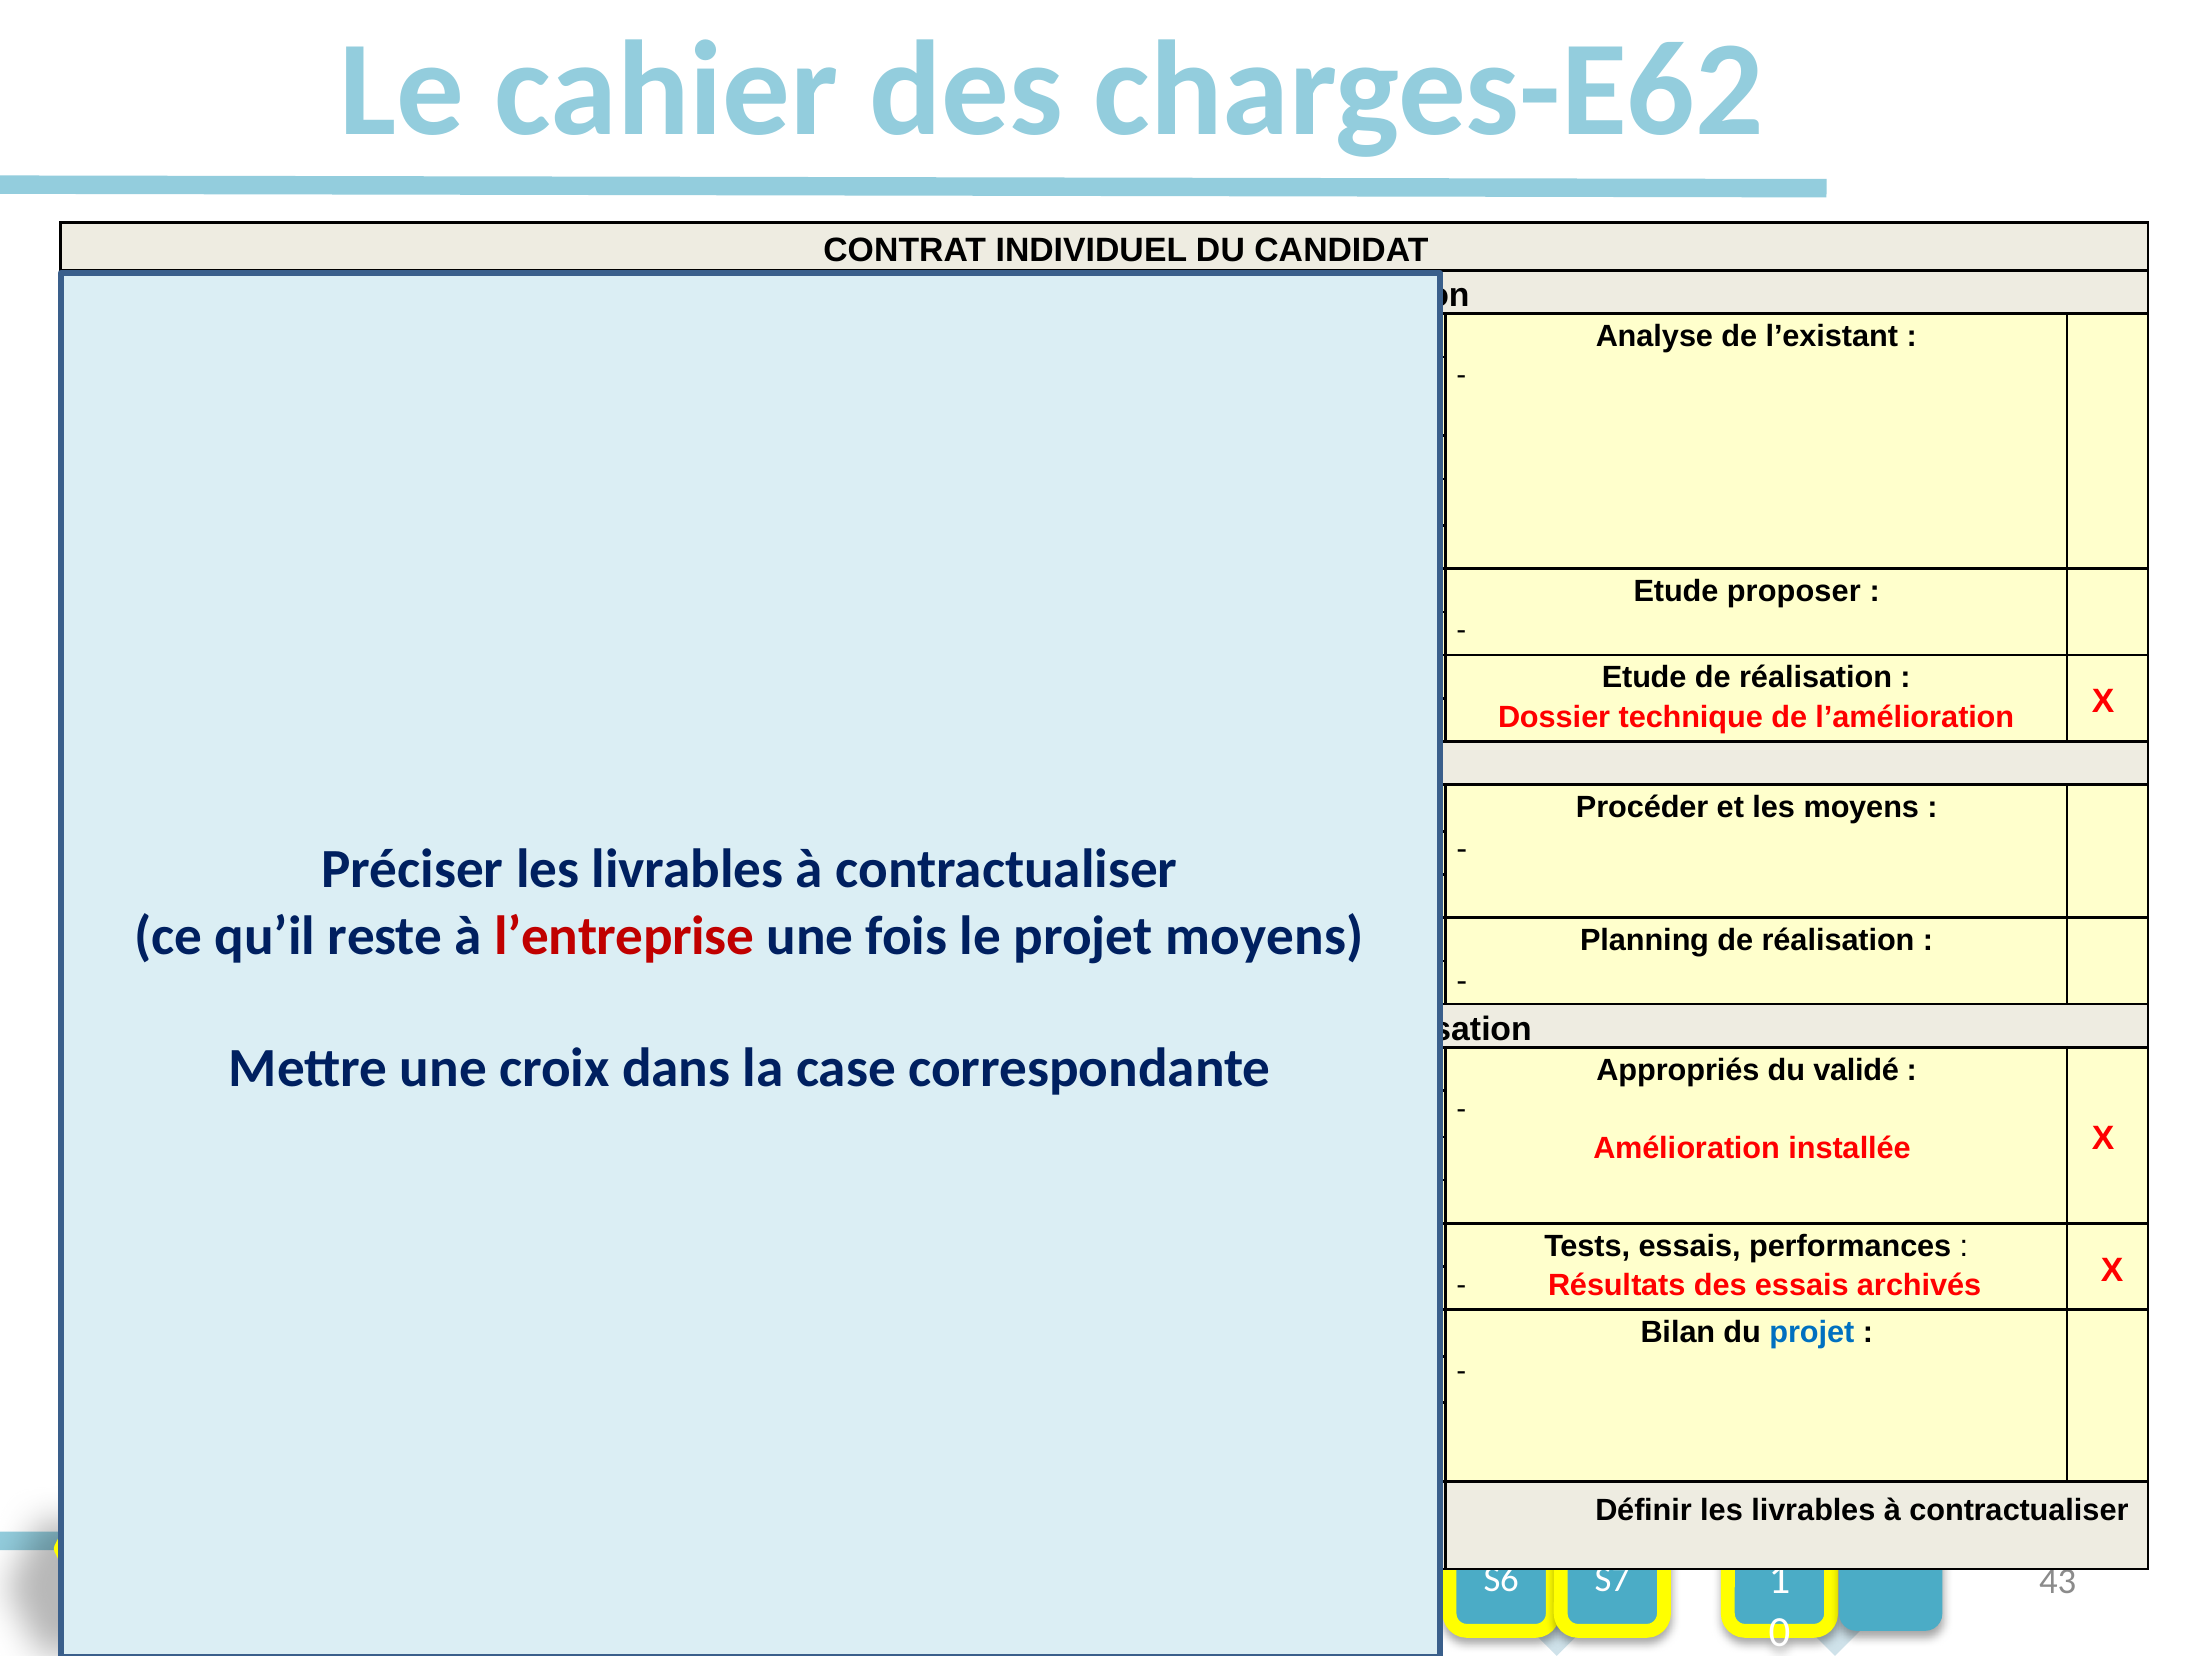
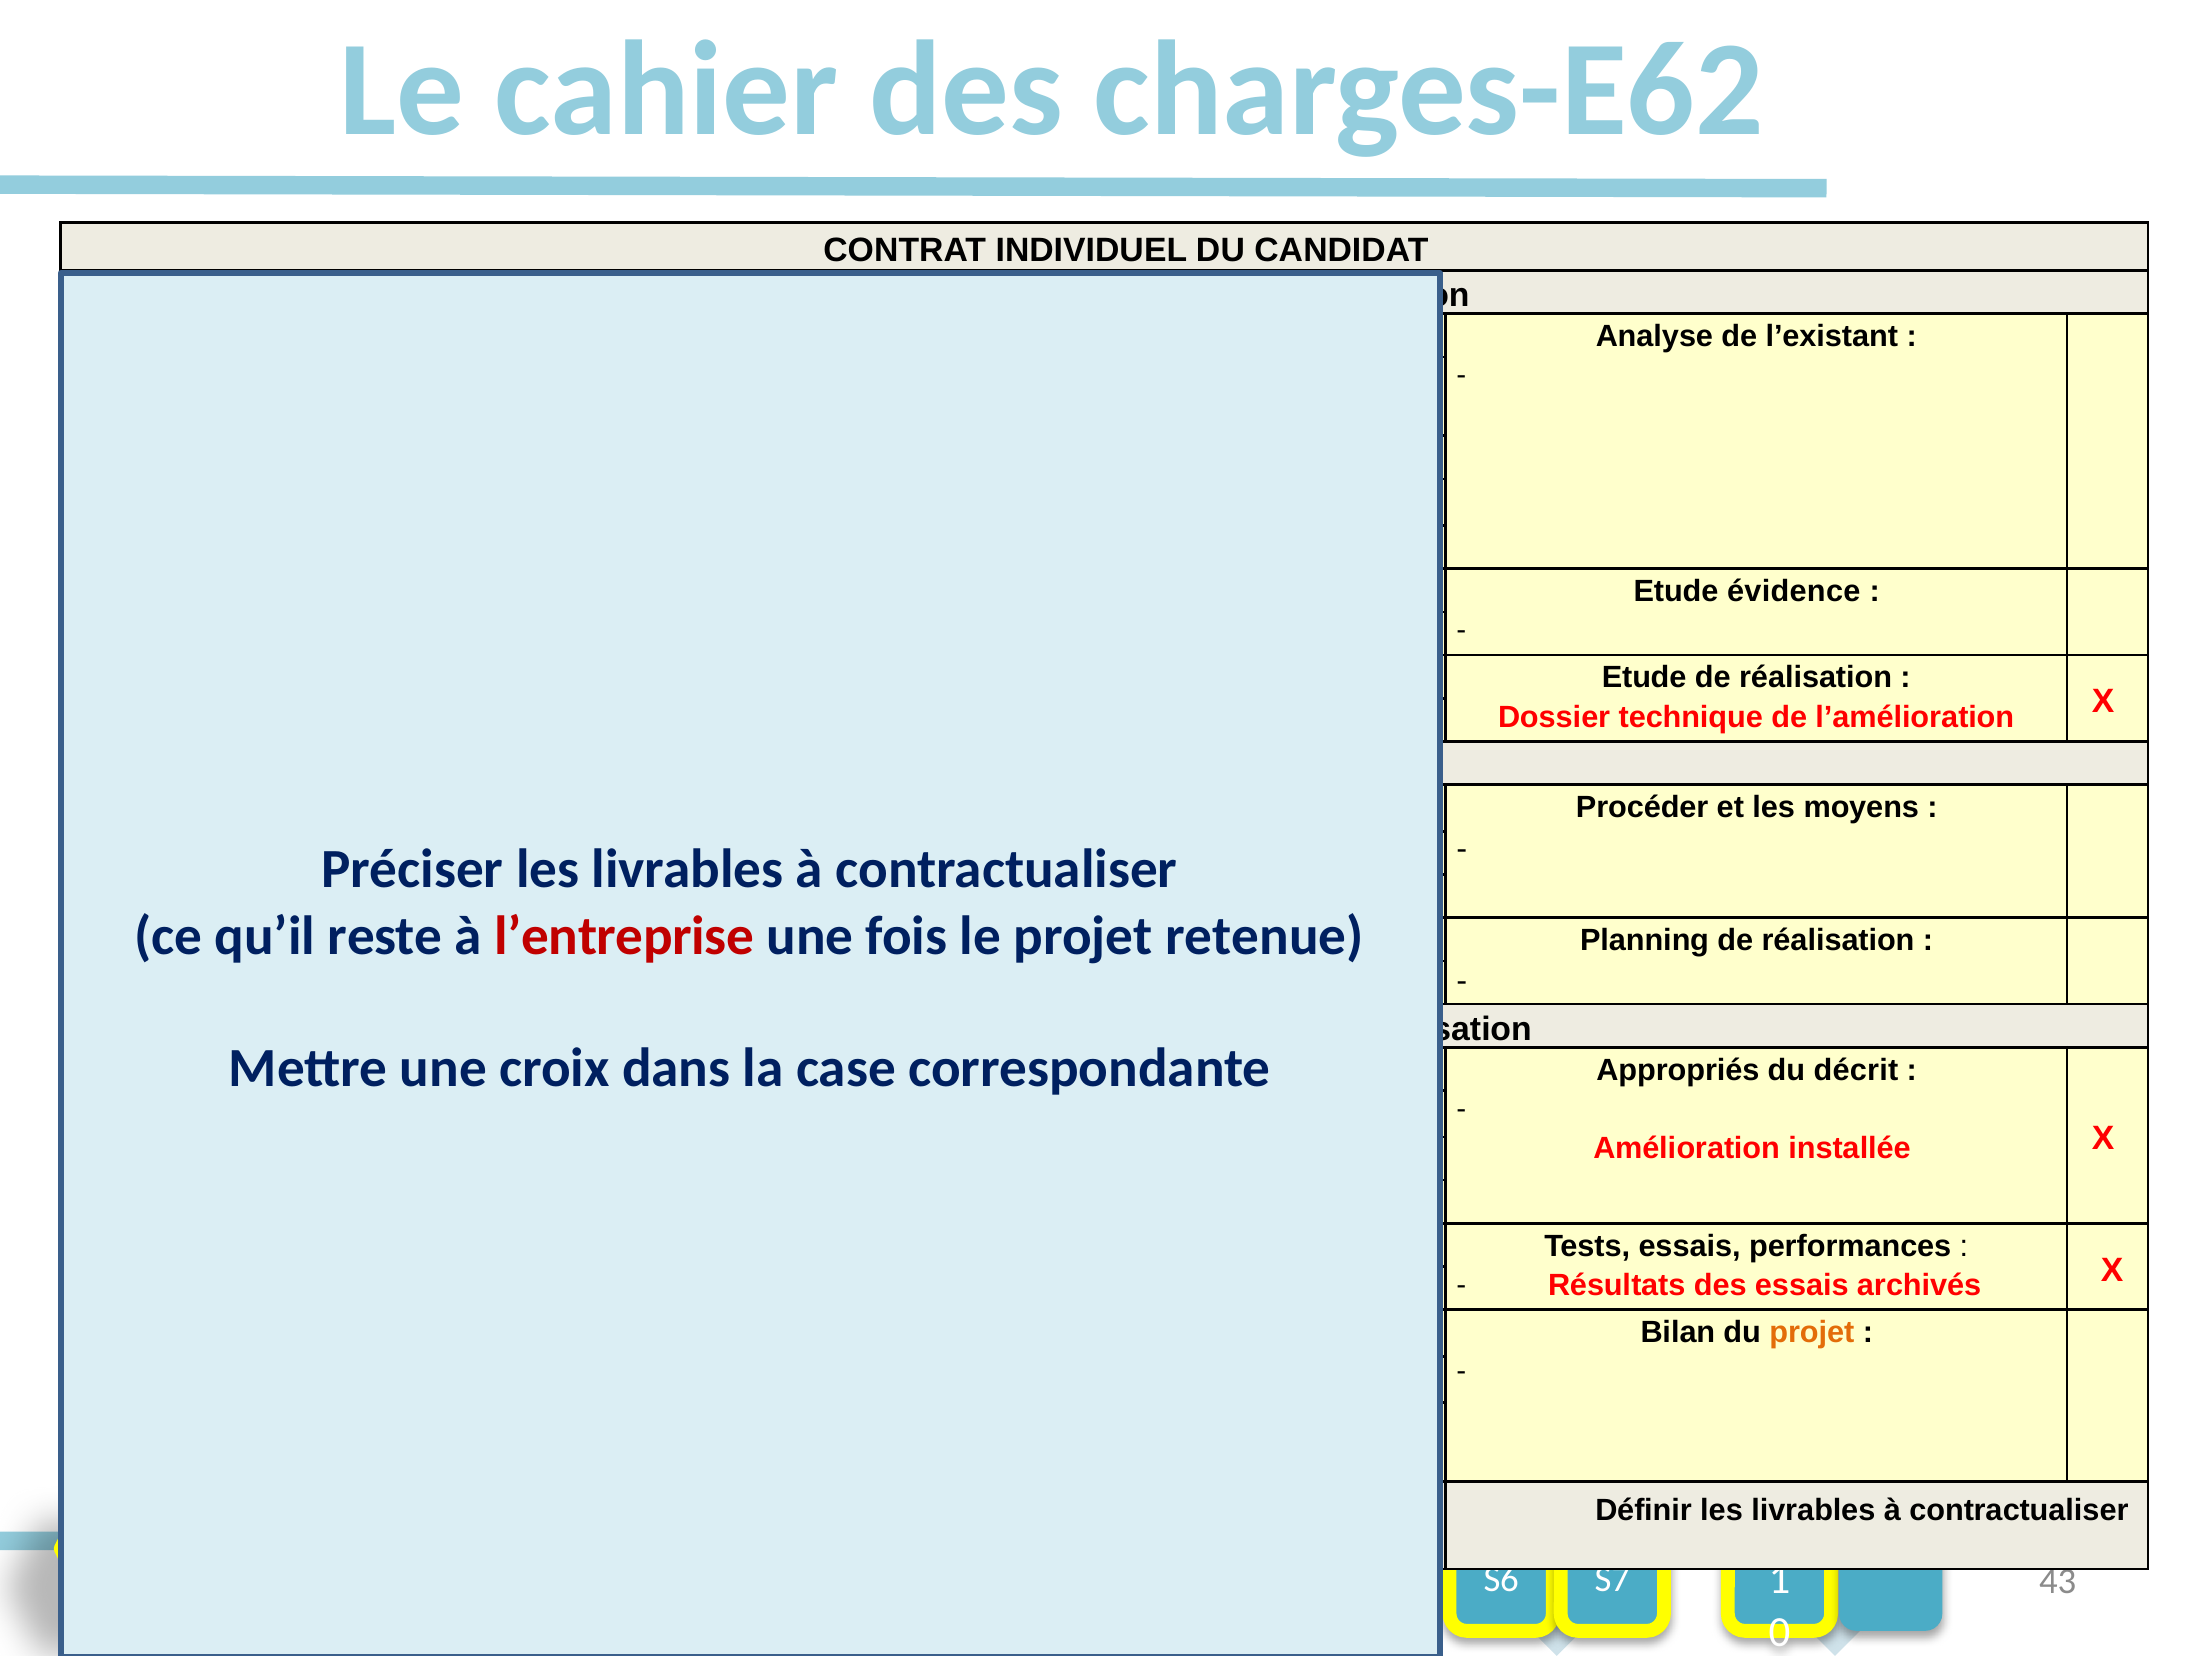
Etude proposer: proposer -> évidence (1794, 592)
projet moyens: moyens -> retenue (1264, 936)
validé: validé -> décrit (1856, 1070)
projet colour: blue -> orange (1812, 1333)
